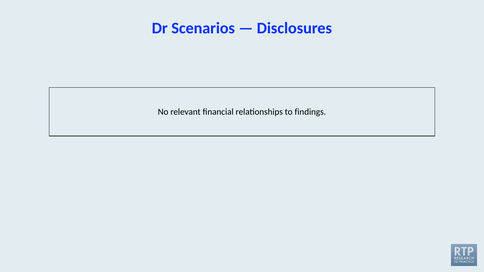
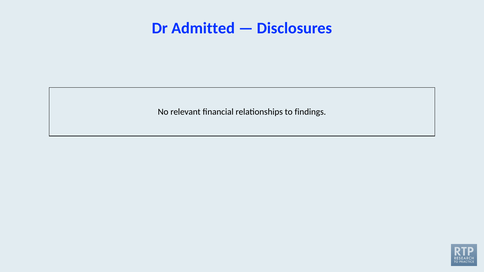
Scenarios: Scenarios -> Admitted (203, 28)
